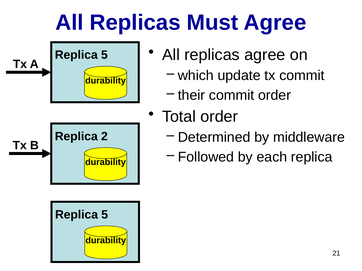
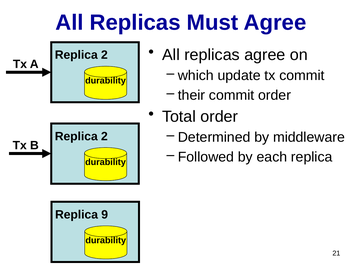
5: 5 -> 2 (104, 55)
5: 5 -> 9 (105, 215)
